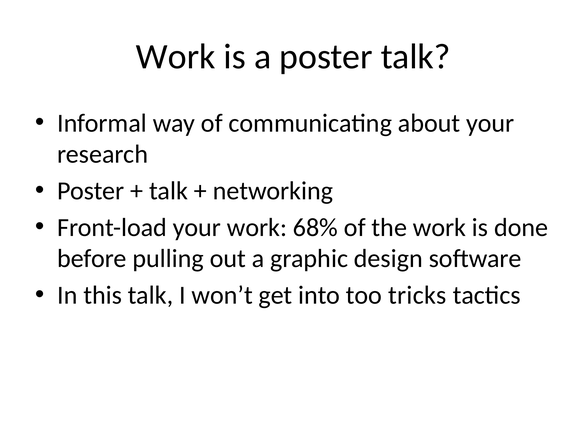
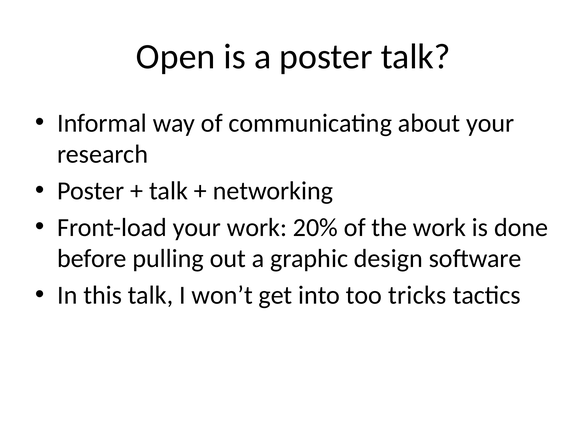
Work: Work -> Open (176, 57)
68%: 68% -> 20% (315, 228)
